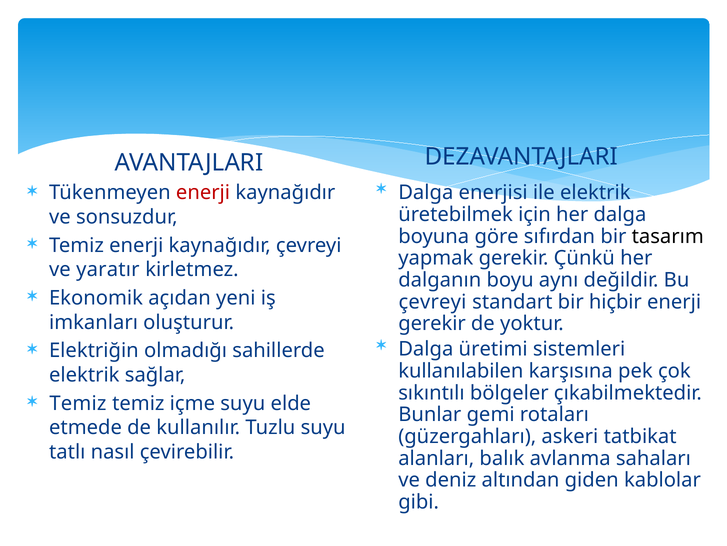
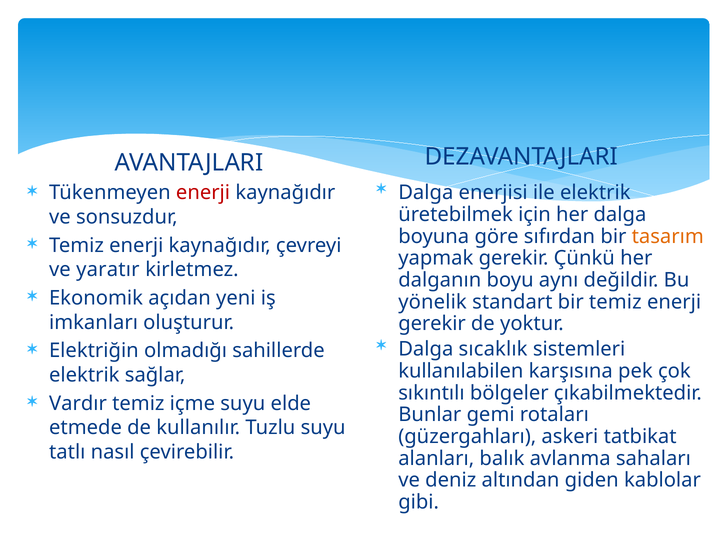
tasarım colour: black -> orange (668, 236)
çevreyi: çevreyi -> yönelik (433, 302)
bir hiçbir: hiçbir -> temiz (615, 302)
üretimi: üretimi -> sıcaklık (493, 349)
Temiz: Temiz -> Vardır (78, 403)
